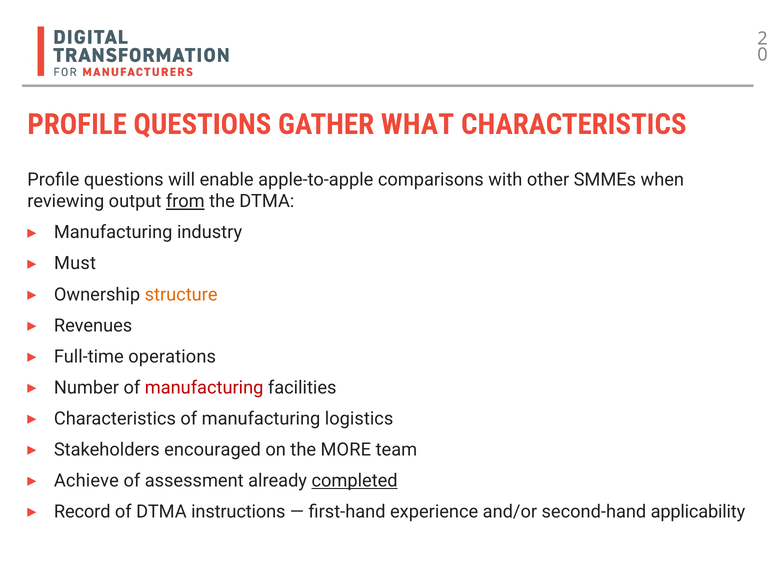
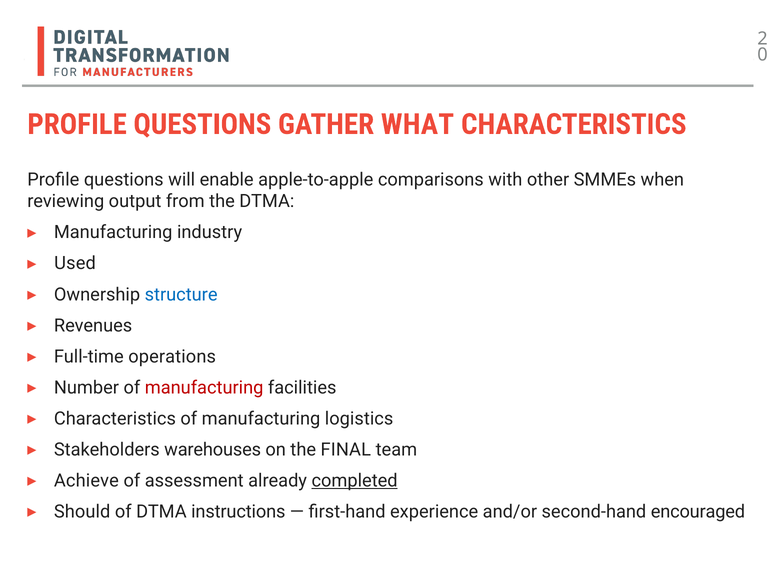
from underline: present -> none (185, 201)
Must: Must -> Used (75, 263)
structure colour: orange -> blue (181, 294)
encouraged: encouraged -> warehouses (213, 449)
MORE: MORE -> FINAL (346, 449)
Record: Record -> Should (82, 511)
applicability: applicability -> encouraged (698, 511)
